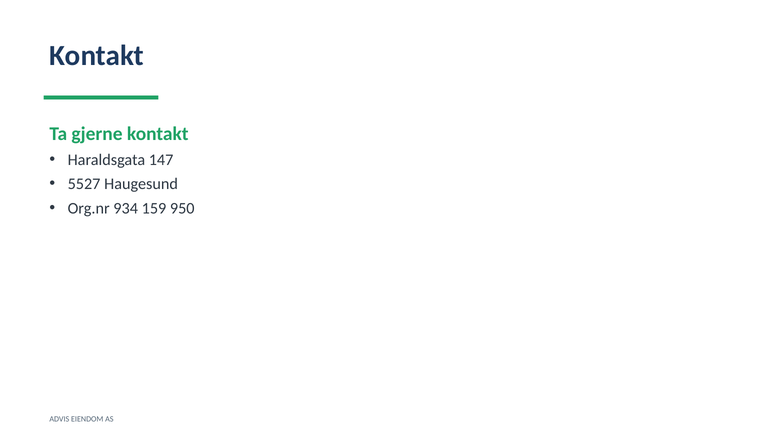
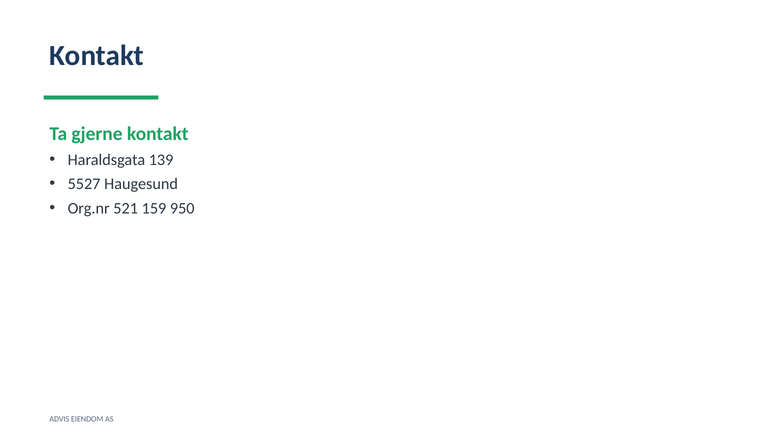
147: 147 -> 139 (161, 160)
934: 934 -> 521 (126, 208)
